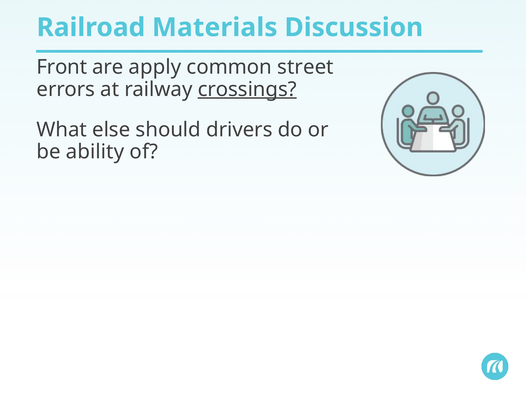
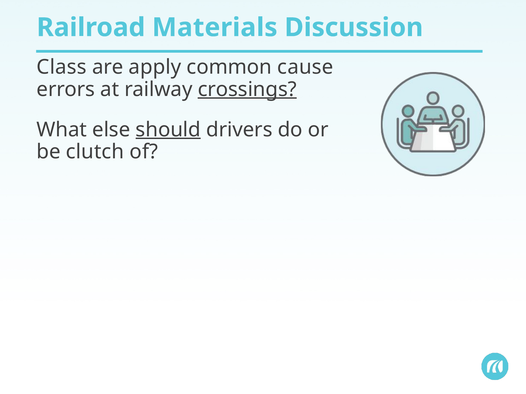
Front: Front -> Class (62, 67)
street: street -> cause (305, 67)
should underline: none -> present (168, 130)
ability: ability -> clutch (95, 152)
